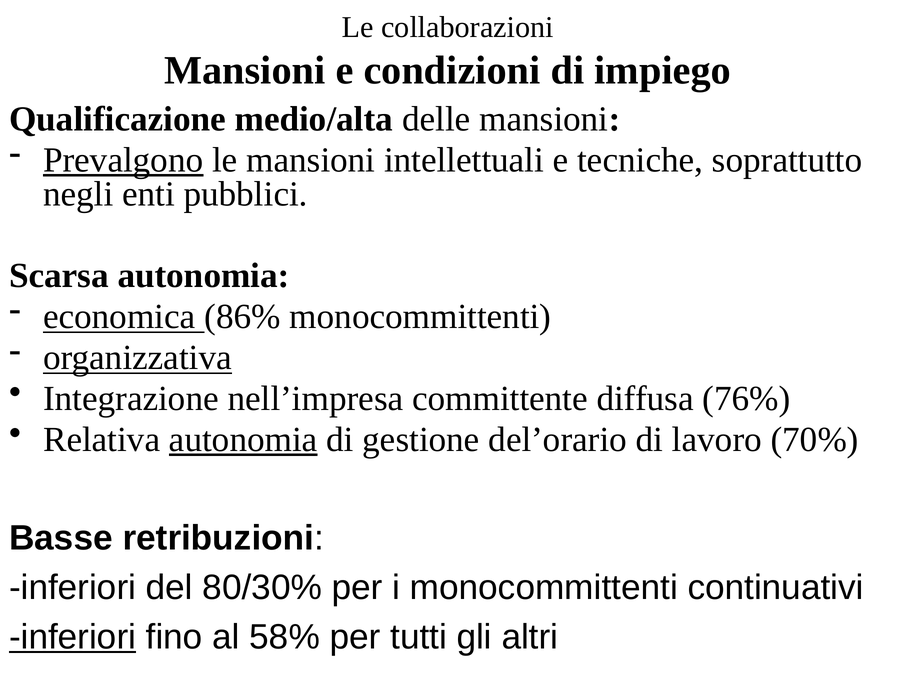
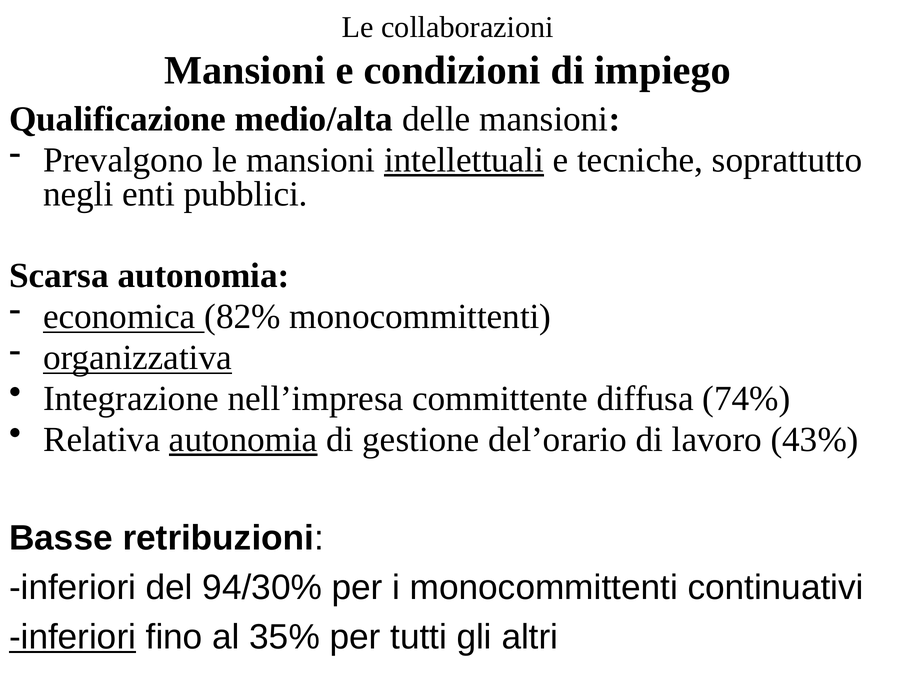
Prevalgono underline: present -> none (123, 160)
intellettuali underline: none -> present (464, 160)
86%: 86% -> 82% (243, 317)
76%: 76% -> 74% (747, 399)
70%: 70% -> 43% (815, 440)
80/30%: 80/30% -> 94/30% (262, 588)
58%: 58% -> 35% (285, 637)
